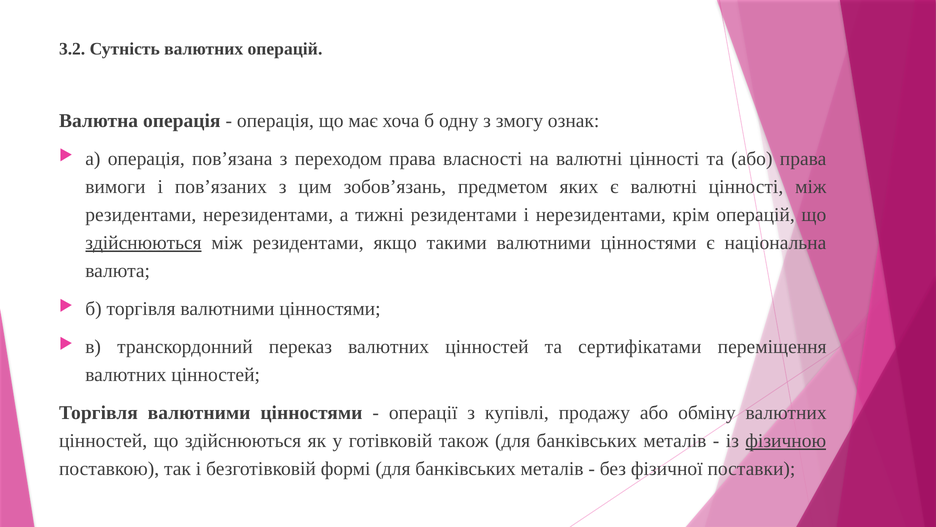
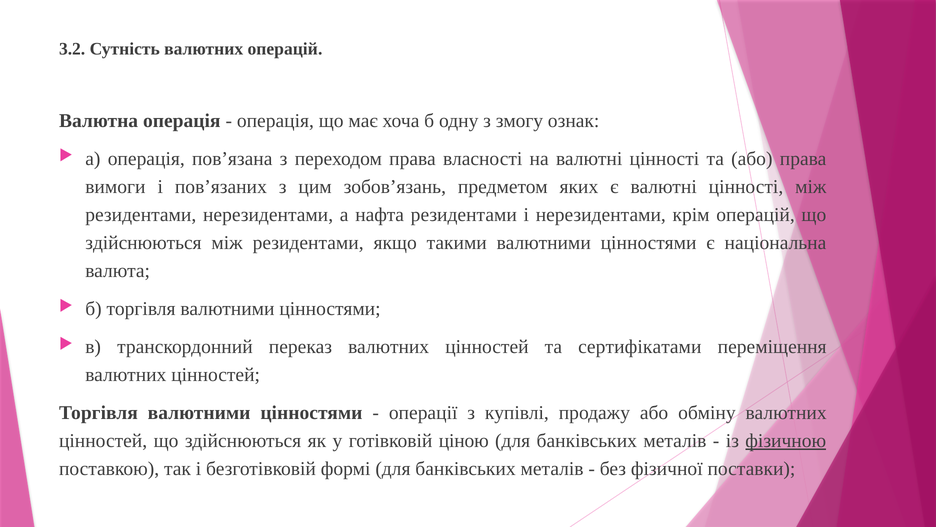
тижні: тижні -> нафта (380, 215)
здійснюються underline: present -> none (143, 243)
також: також -> ціною (464, 440)
